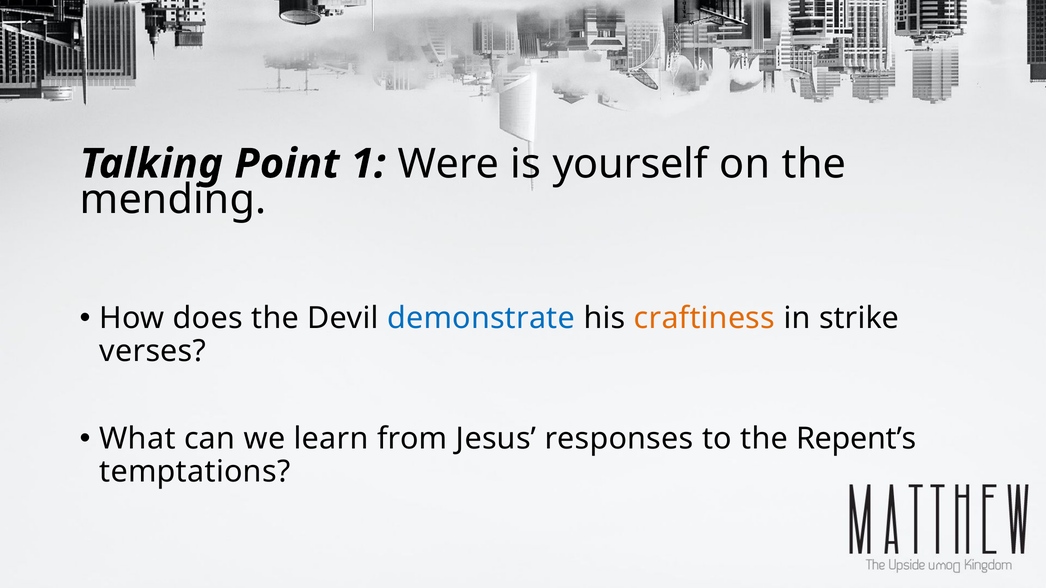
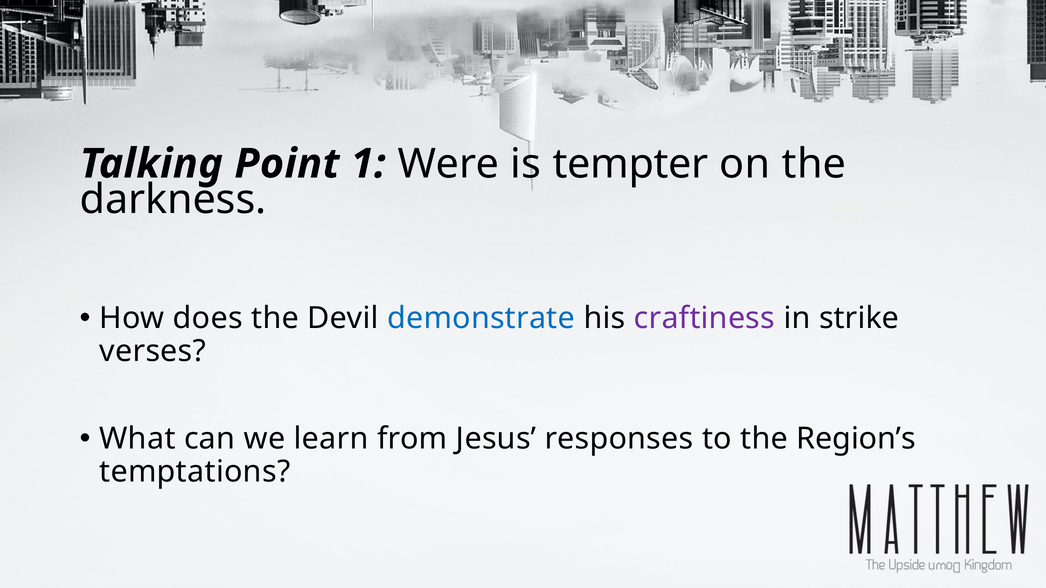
yourself: yourself -> tempter (630, 164)
mending: mending -> darkness (173, 200)
craftiness colour: orange -> purple (704, 318)
Repent’s: Repent’s -> Region’s (856, 439)
